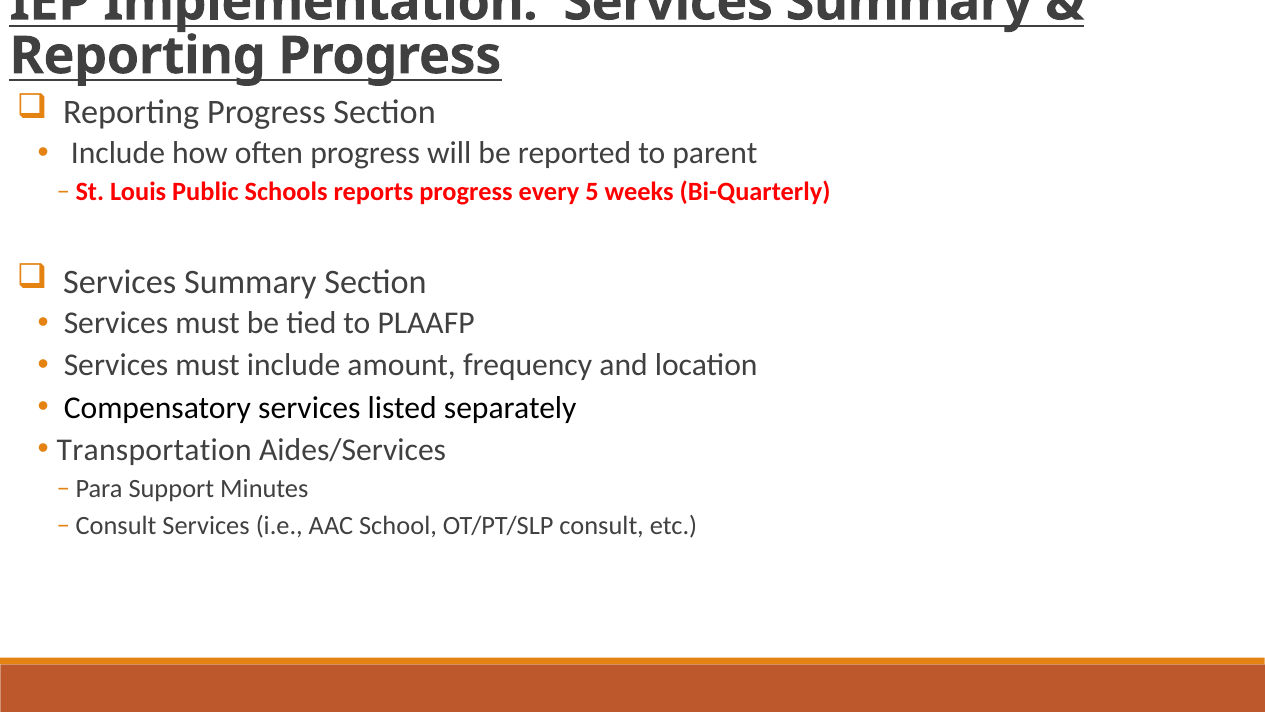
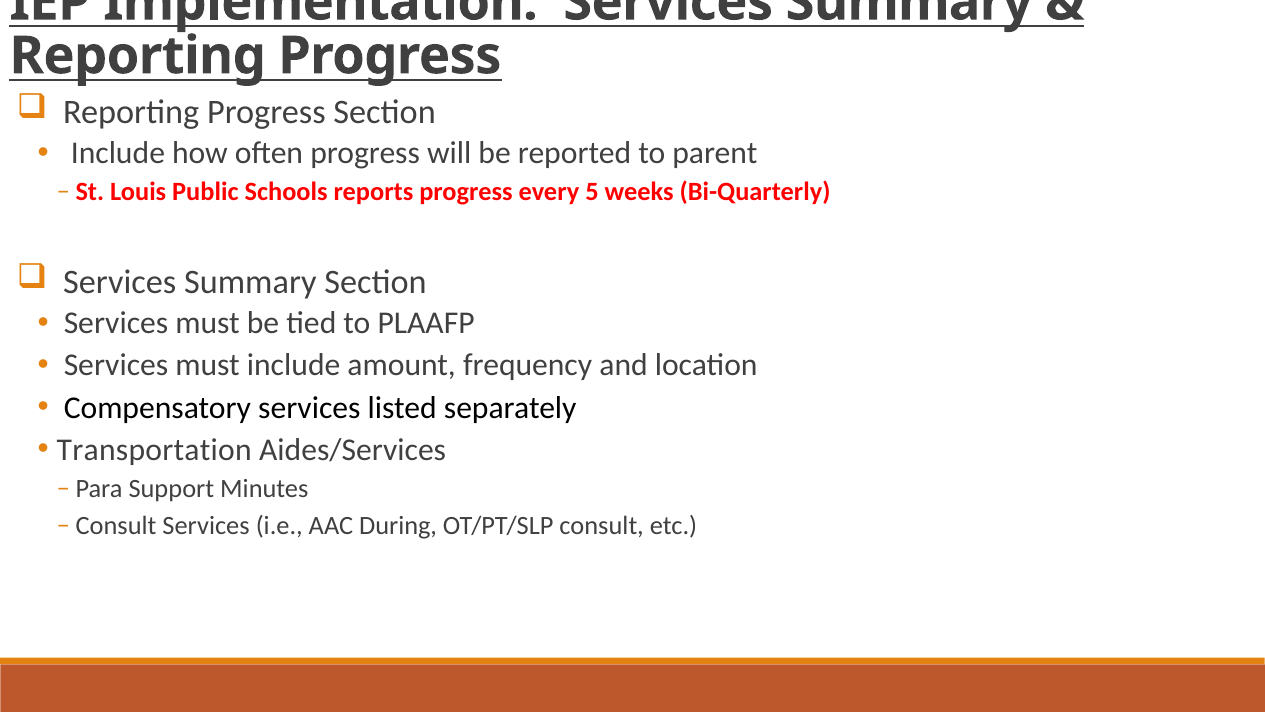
School: School -> During (398, 525)
